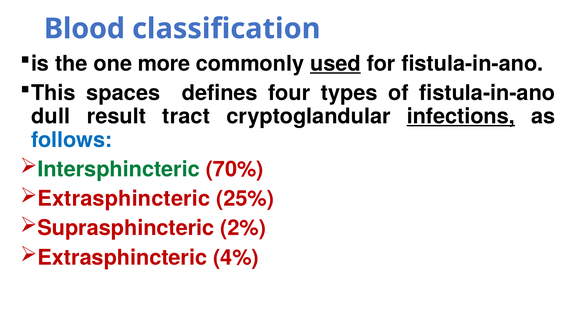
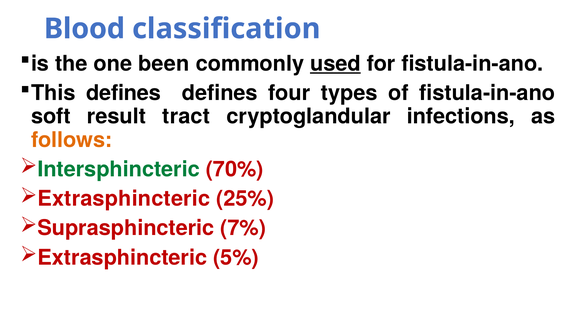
more: more -> been (164, 64)
This spaces: spaces -> defines (123, 93)
dull: dull -> soft (51, 116)
infections underline: present -> none (461, 116)
follows colour: blue -> orange (72, 140)
2%: 2% -> 7% (243, 228)
4%: 4% -> 5% (236, 258)
